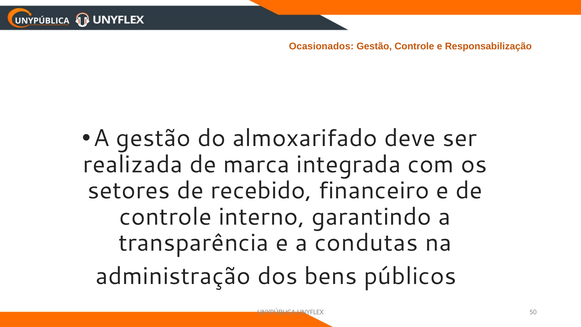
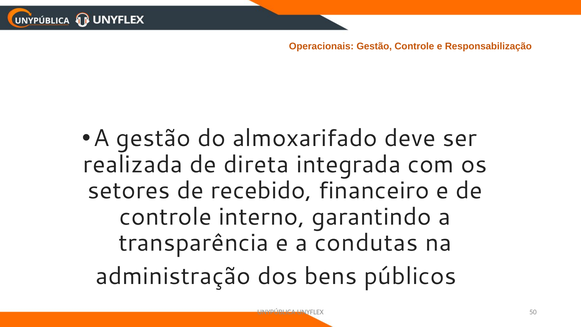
Ocasionados: Ocasionados -> Operacionais (321, 46)
marca: marca -> direta (256, 164)
